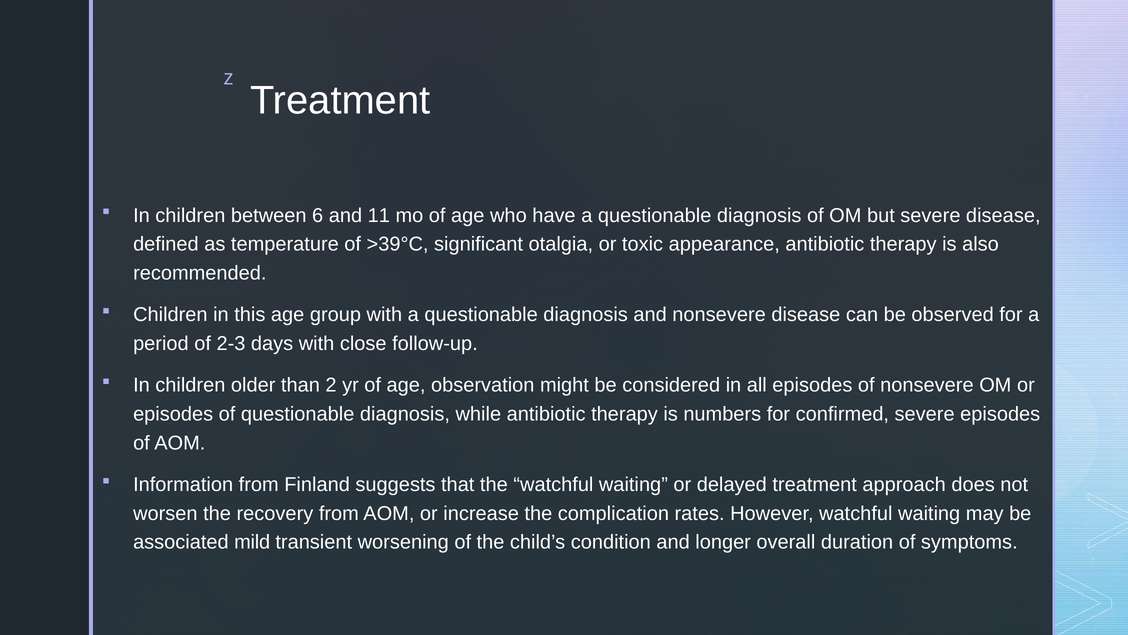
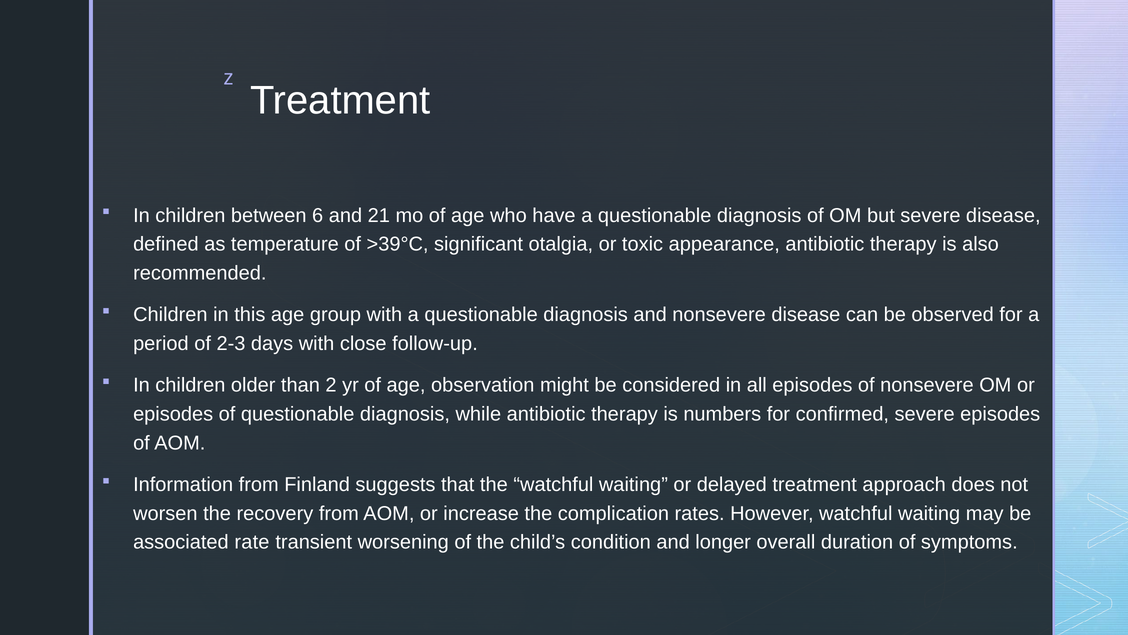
11: 11 -> 21 (379, 215)
mild: mild -> rate (252, 542)
